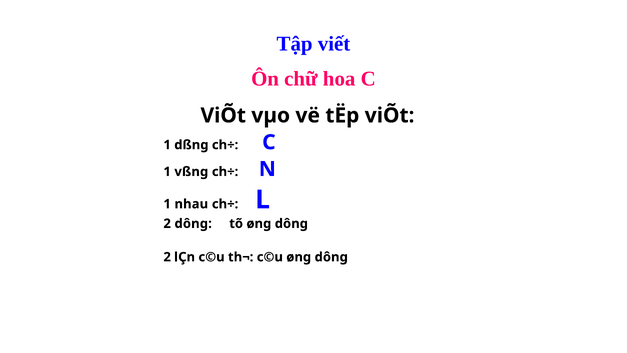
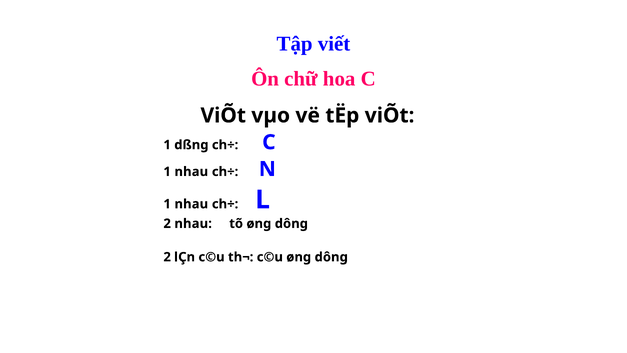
vßng: vßng -> nhau (191, 172)
2 dông: dông -> nhau (193, 223)
